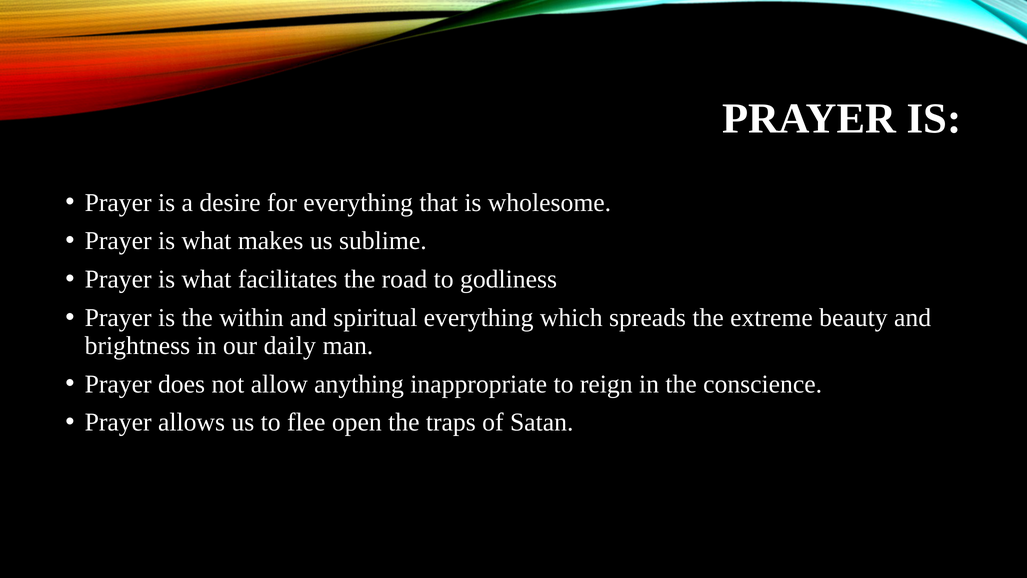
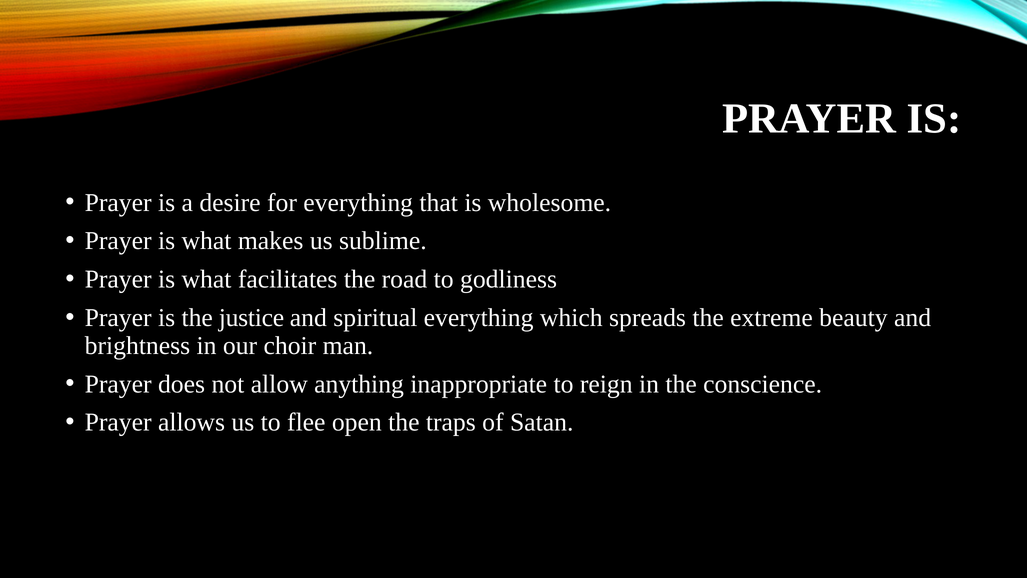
within: within -> justice (251, 318)
daily: daily -> choir (290, 345)
